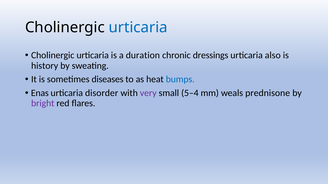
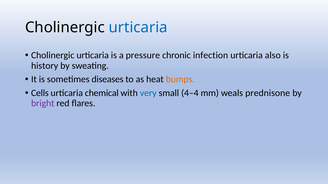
duration: duration -> pressure (143, 55)
dressings: dressings -> infection (211, 55)
bumps colour: blue -> orange (180, 80)
Enas: Enas -> Cells (40, 93)
disorder: disorder -> chemical (102, 93)
very colour: purple -> blue (148, 93)
5–4: 5–4 -> 4–4 (190, 93)
